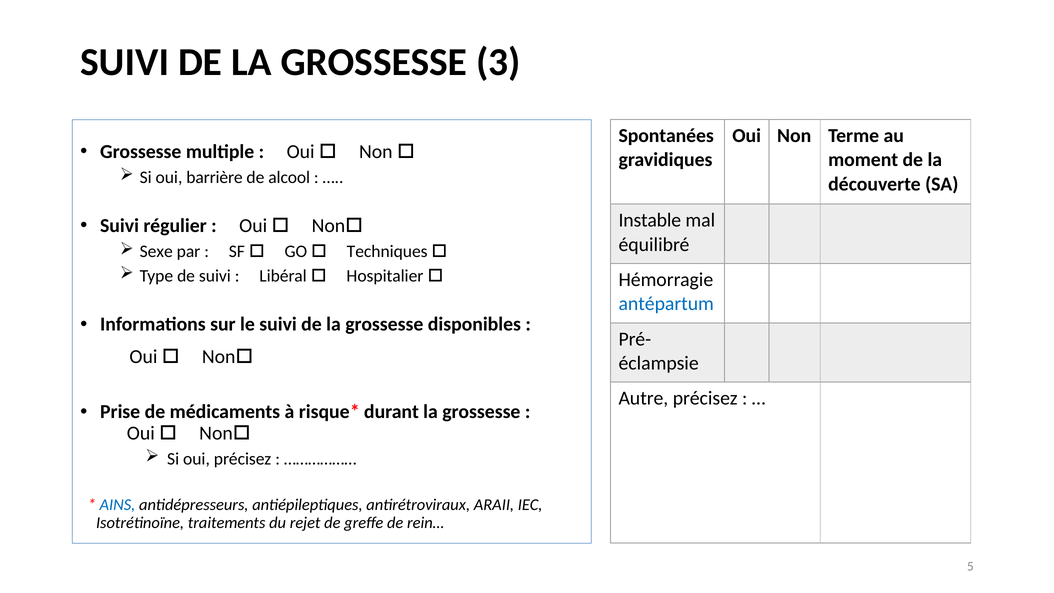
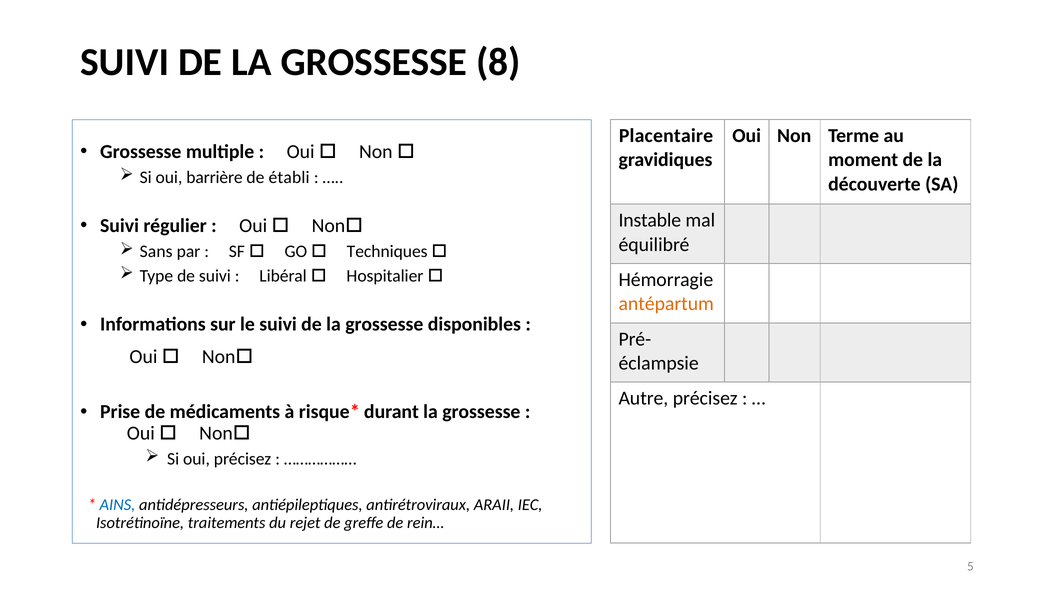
3: 3 -> 8 (498, 62)
Spontanées: Spontanées -> Placentaire (666, 136)
alcool: alcool -> établi (289, 177)
Sexe: Sexe -> Sans (156, 251)
antépartum colour: blue -> orange (666, 304)
